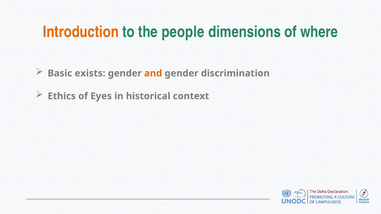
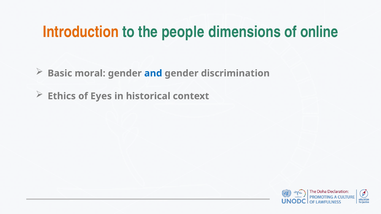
where: where -> online (319, 32)
exists: exists -> moral (90, 73)
and colour: orange -> blue (153, 73)
